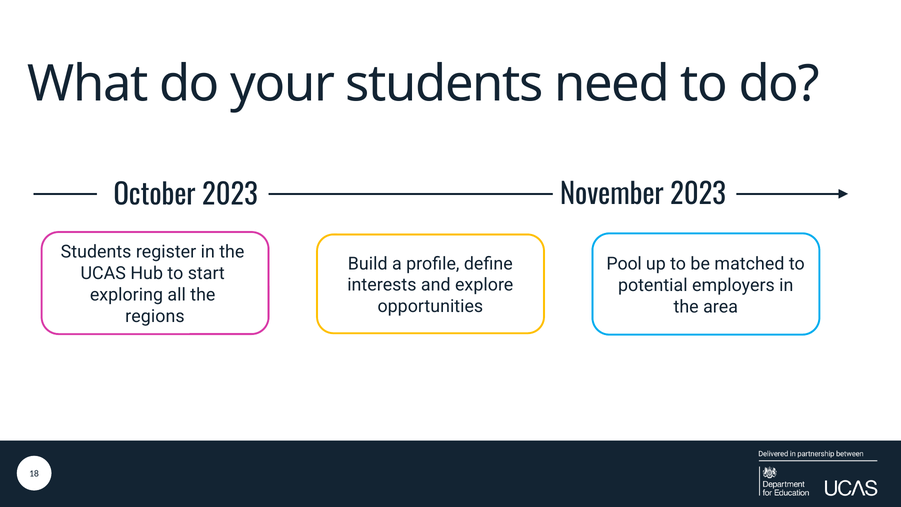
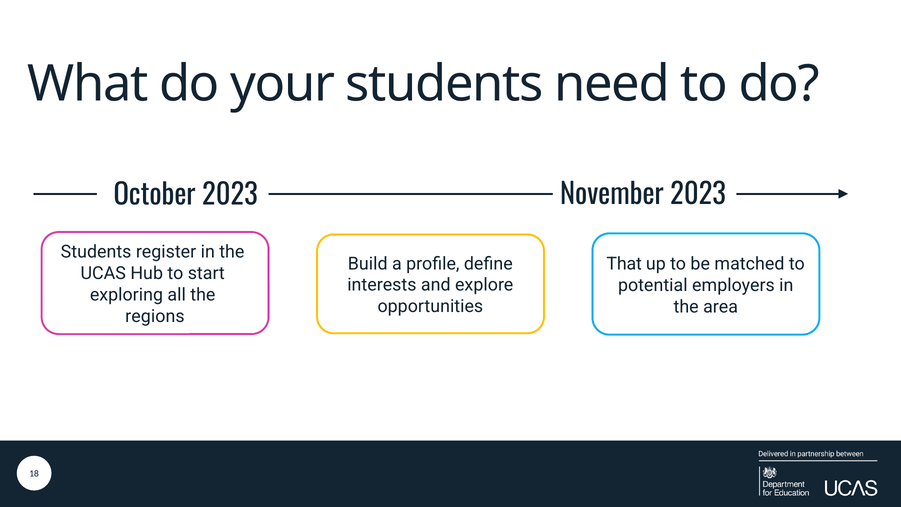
Pool: Pool -> That (624, 264)
